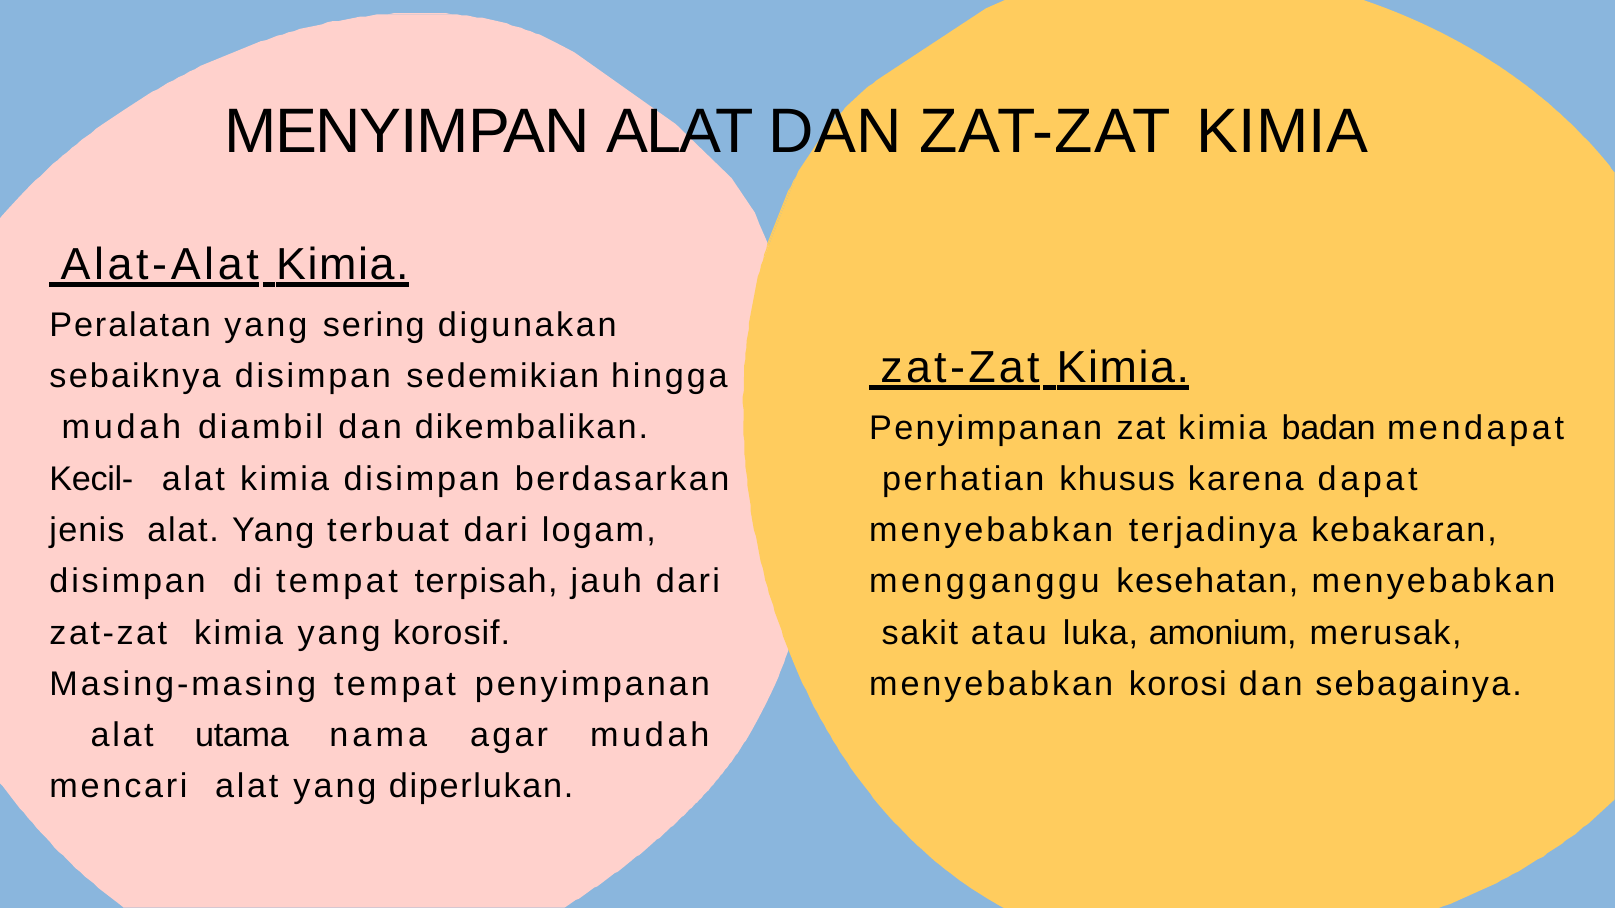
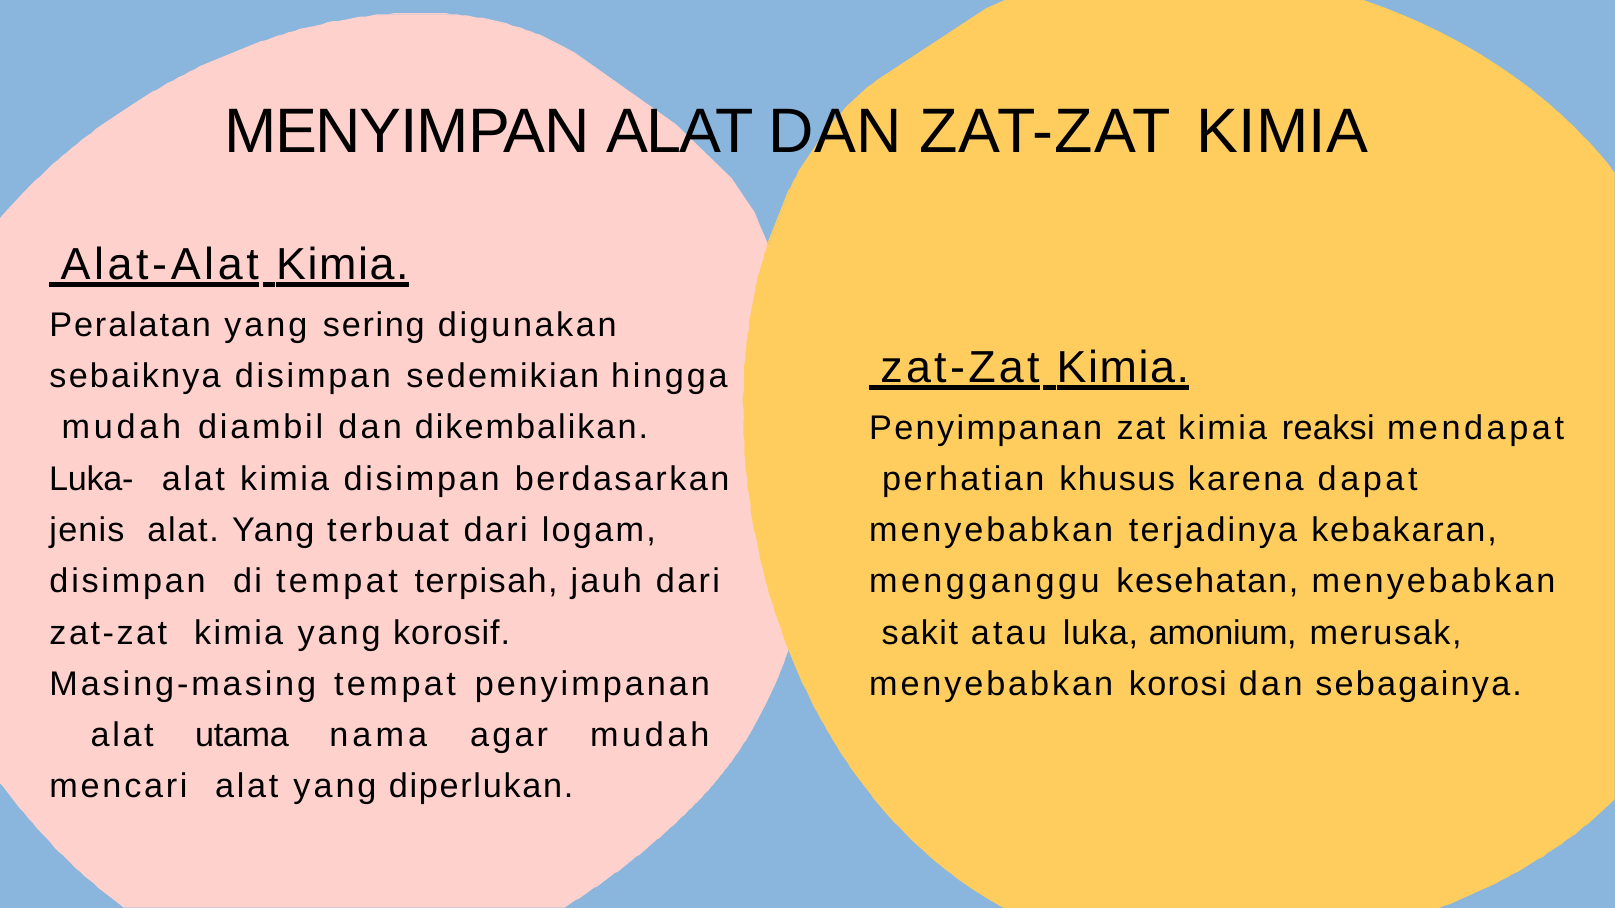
badan: badan -> reaksi (1328, 428)
Kecil-: Kecil- -> Luka- (91, 479)
